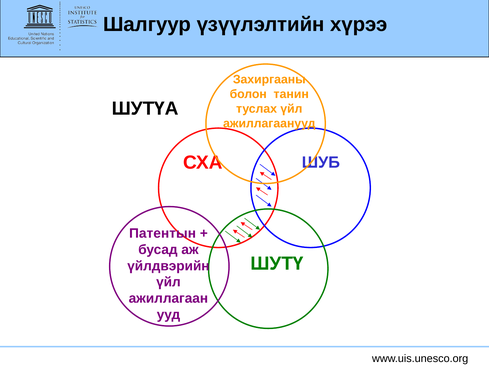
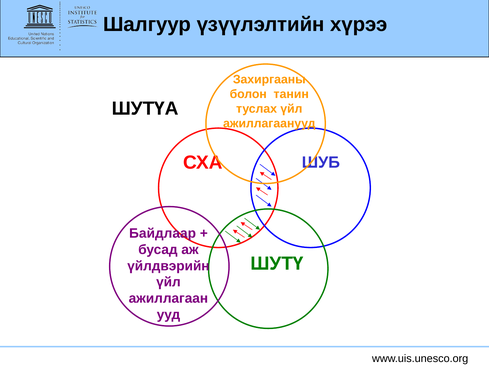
Патентын: Патентын -> Байдлаар (163, 233)
